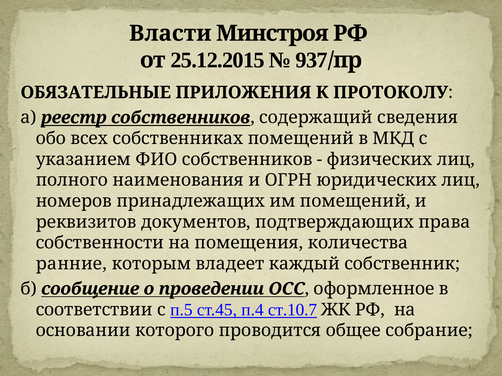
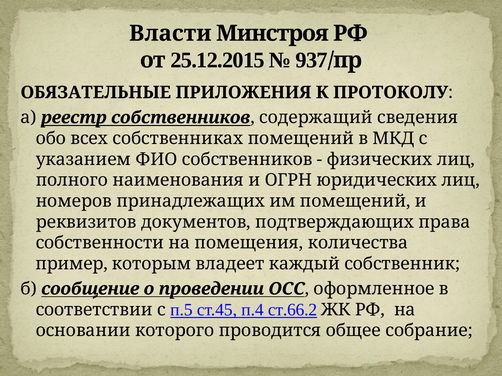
ранние: ранние -> пример (72, 264)
ст.10.7: ст.10.7 -> ст.66.2 (293, 310)
